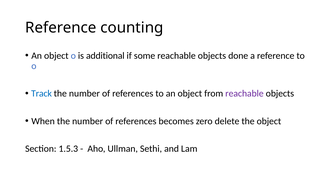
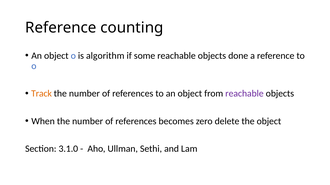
additional: additional -> algorithm (105, 56)
Track colour: blue -> orange (42, 94)
1.5.3: 1.5.3 -> 3.1.0 (68, 149)
